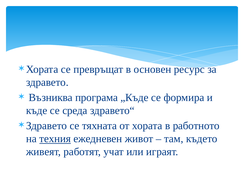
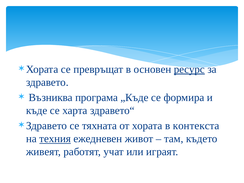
ресурс underline: none -> present (189, 69)
среда: среда -> харта (75, 111)
работното: работното -> контекста (196, 126)
